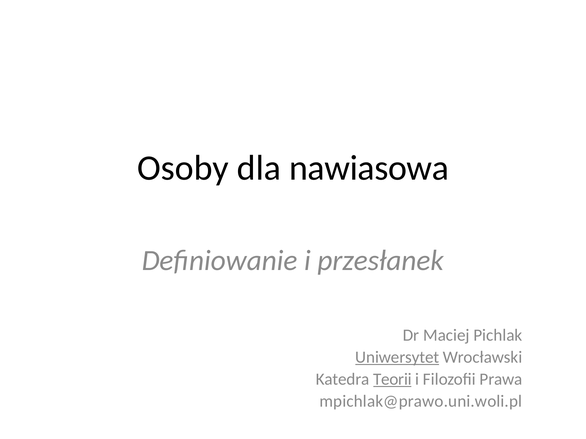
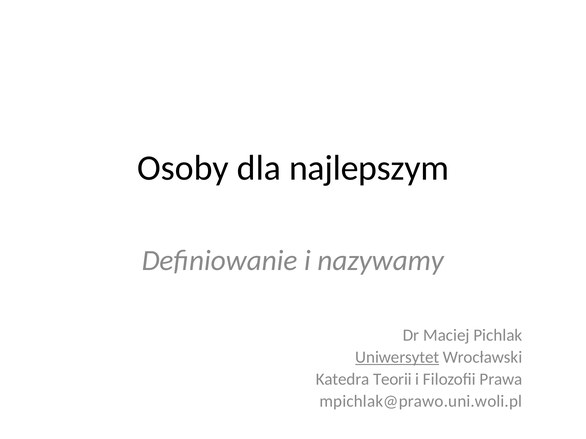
nawiasowa: nawiasowa -> najlepszym (369, 168)
przesłanek: przesłanek -> nazywamy (381, 261)
Teorii underline: present -> none (392, 380)
